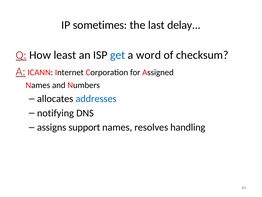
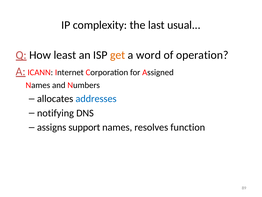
sometimes: sometimes -> complexity (100, 25)
delay: delay -> usual (184, 25)
get colour: blue -> orange (118, 55)
checksum: checksum -> operation (202, 55)
handling: handling -> function (188, 127)
